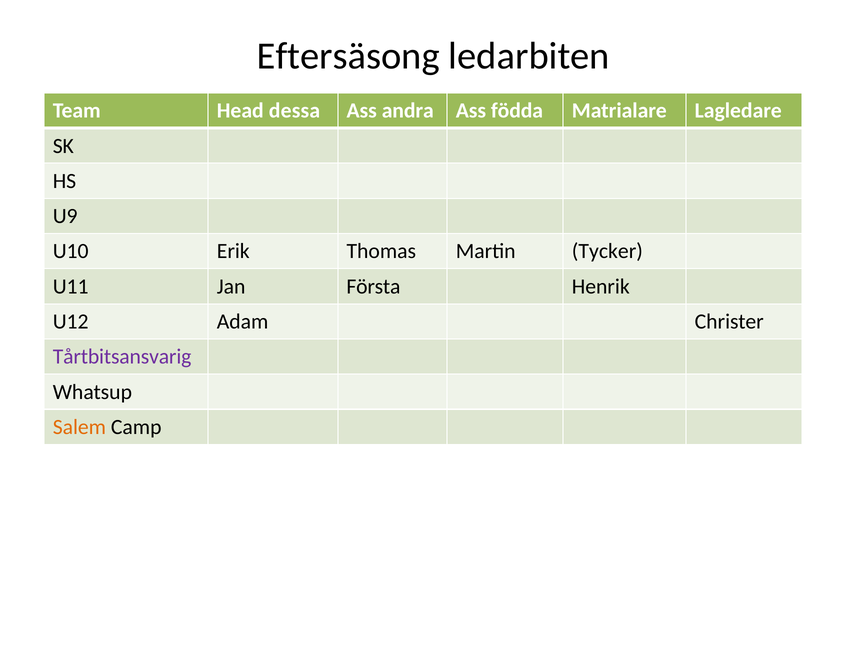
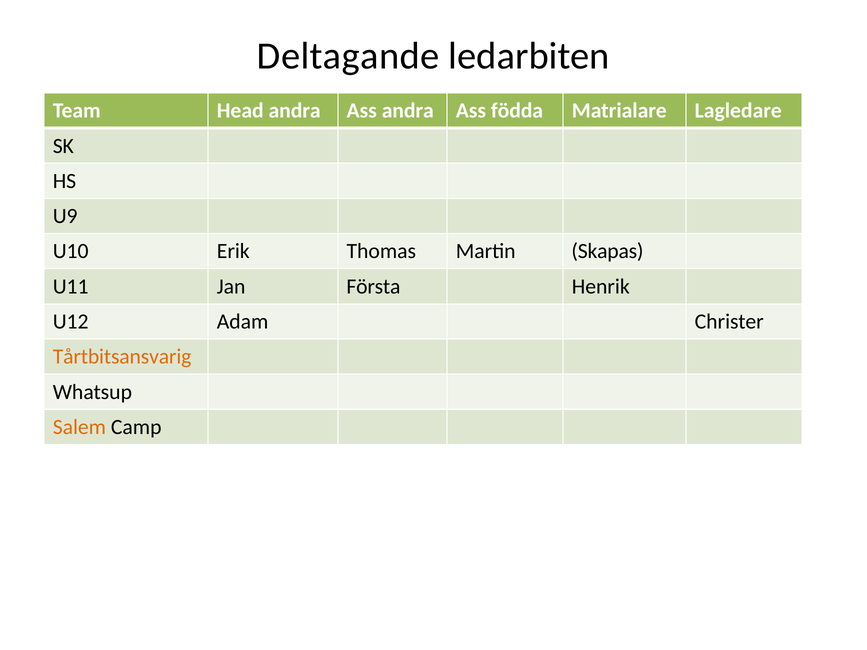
Eftersäsong: Eftersäsong -> Deltagande (348, 56)
Head dessa: dessa -> andra (295, 111)
Tycker: Tycker -> Skapas (607, 251)
Tårtbitsansvarig colour: purple -> orange (122, 357)
